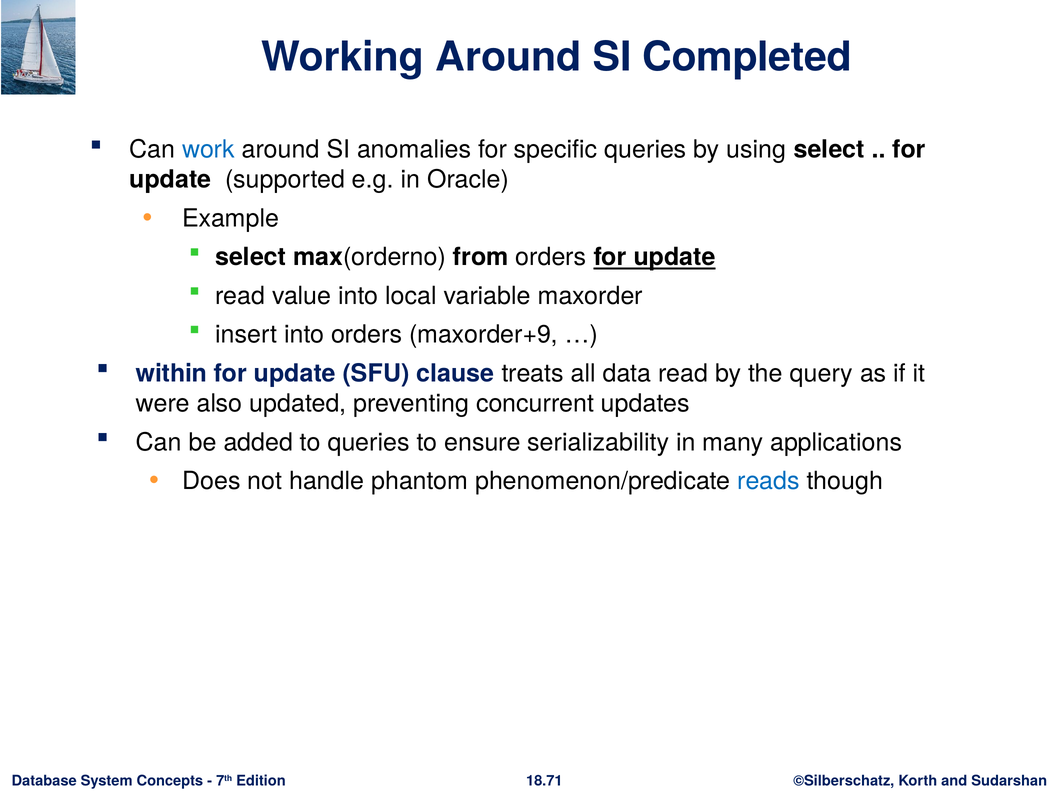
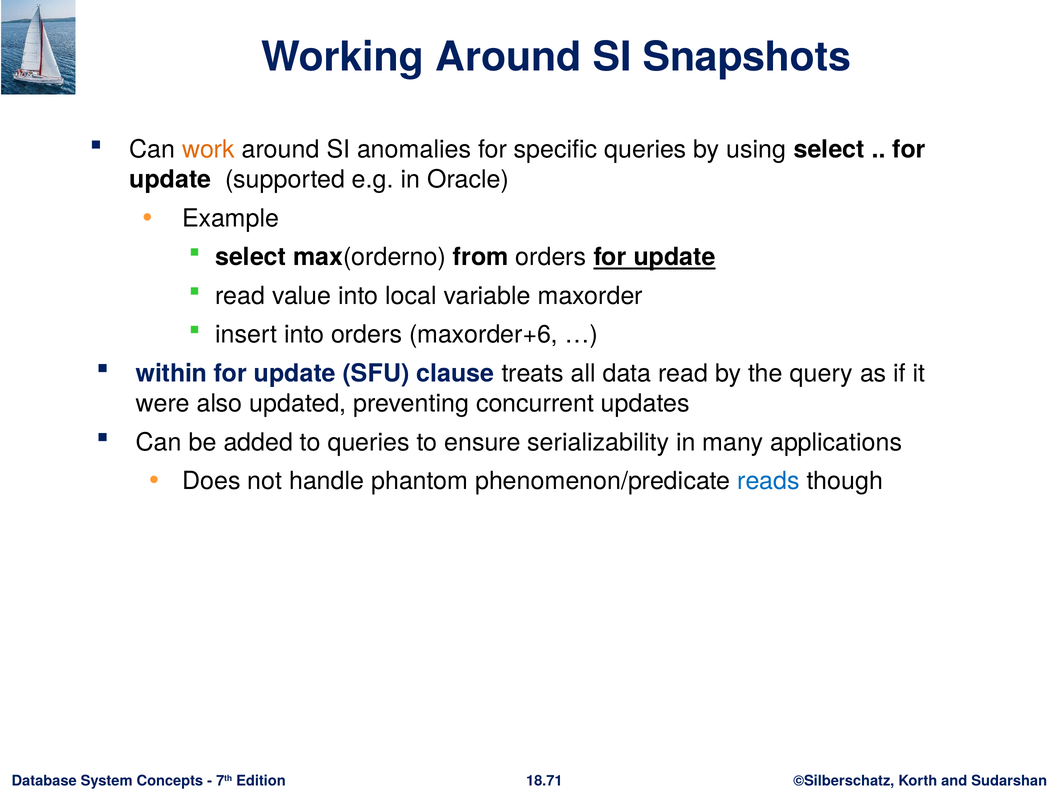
Completed: Completed -> Snapshots (747, 57)
work colour: blue -> orange (208, 150)
maxorder+9: maxorder+9 -> maxorder+6 (483, 335)
